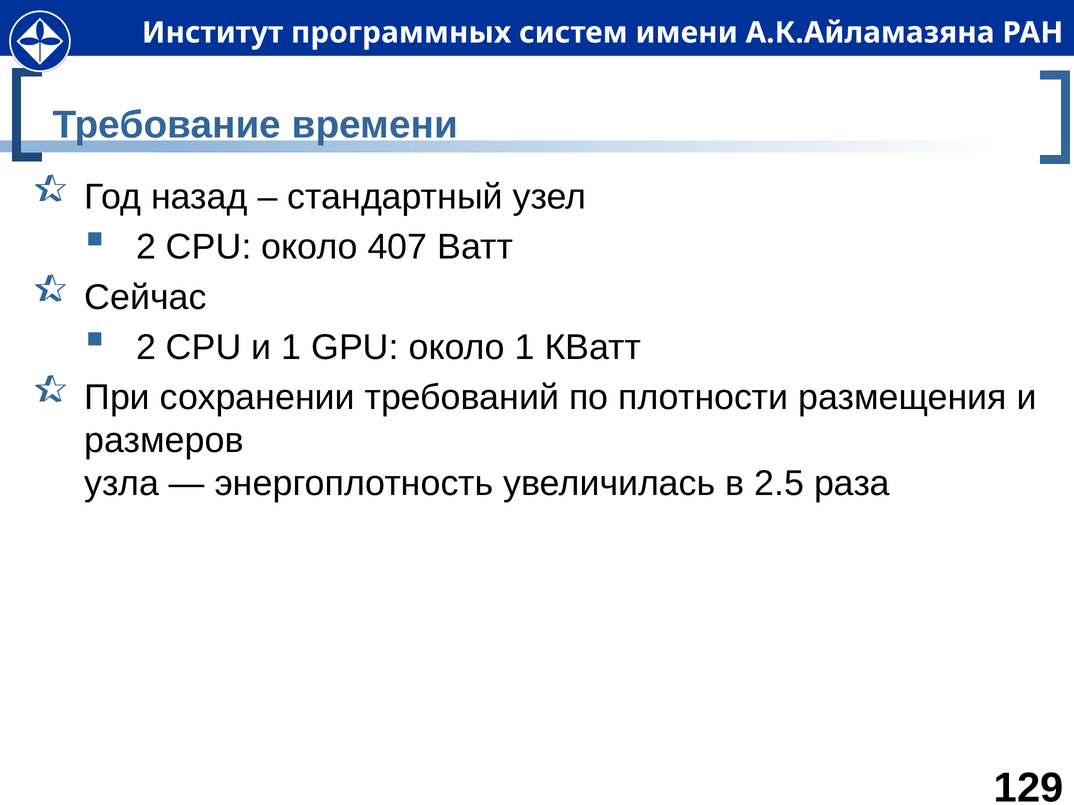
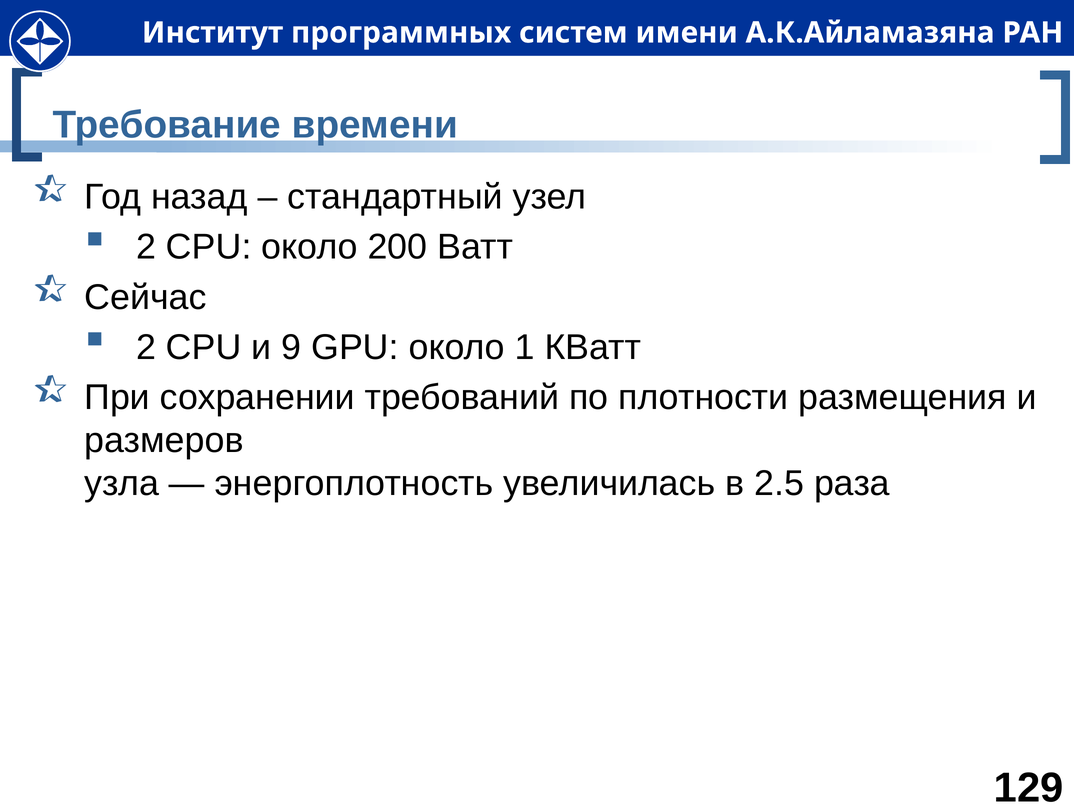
407: 407 -> 200 (397, 247)
и 1: 1 -> 9 (291, 348)
